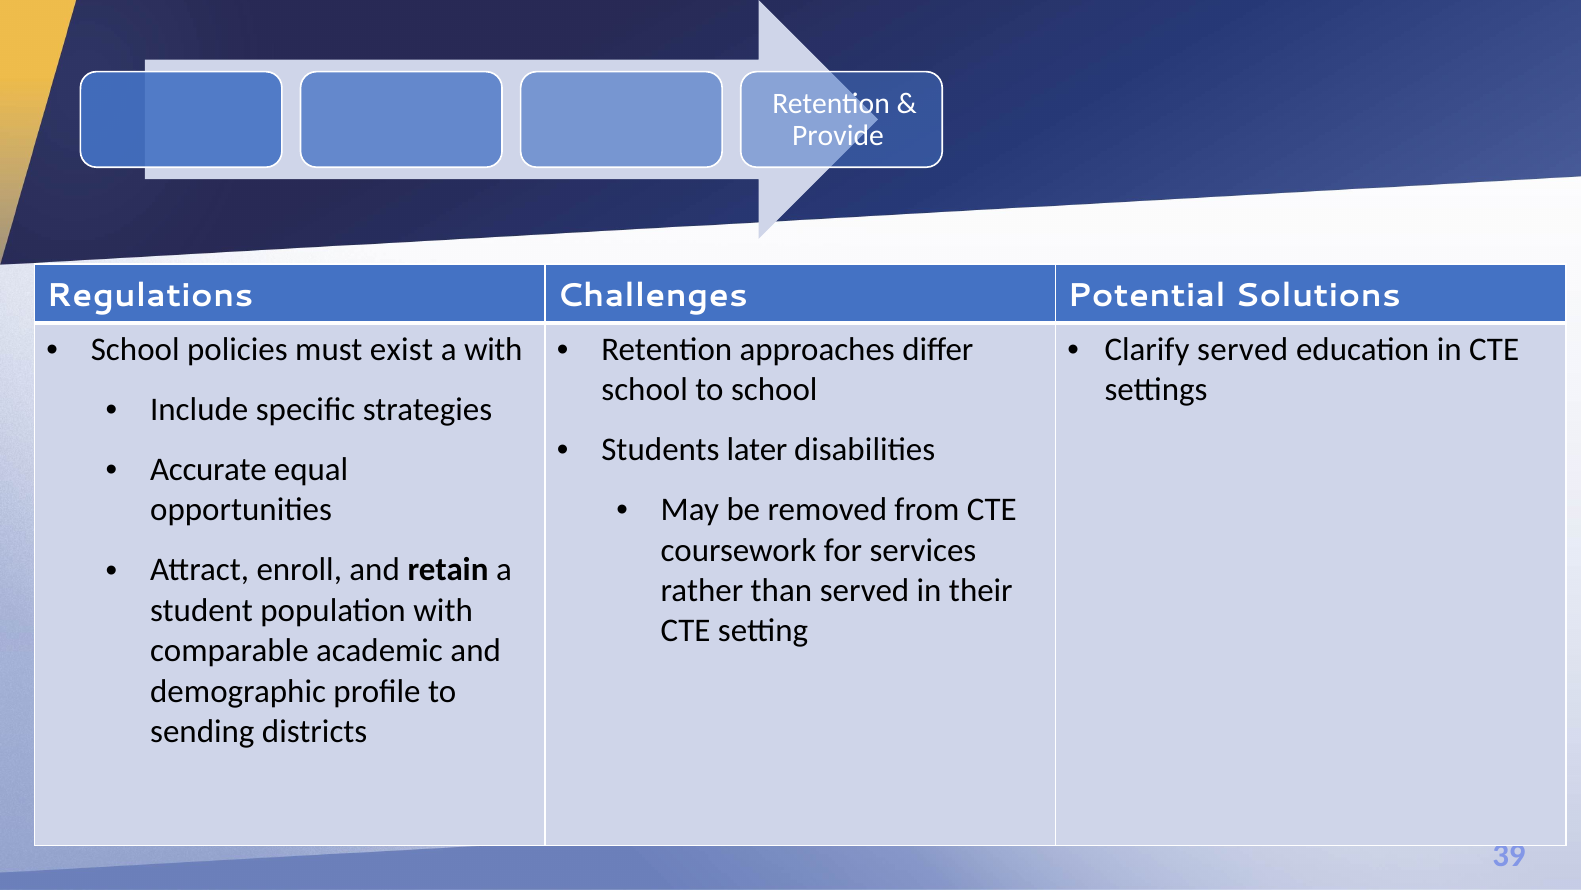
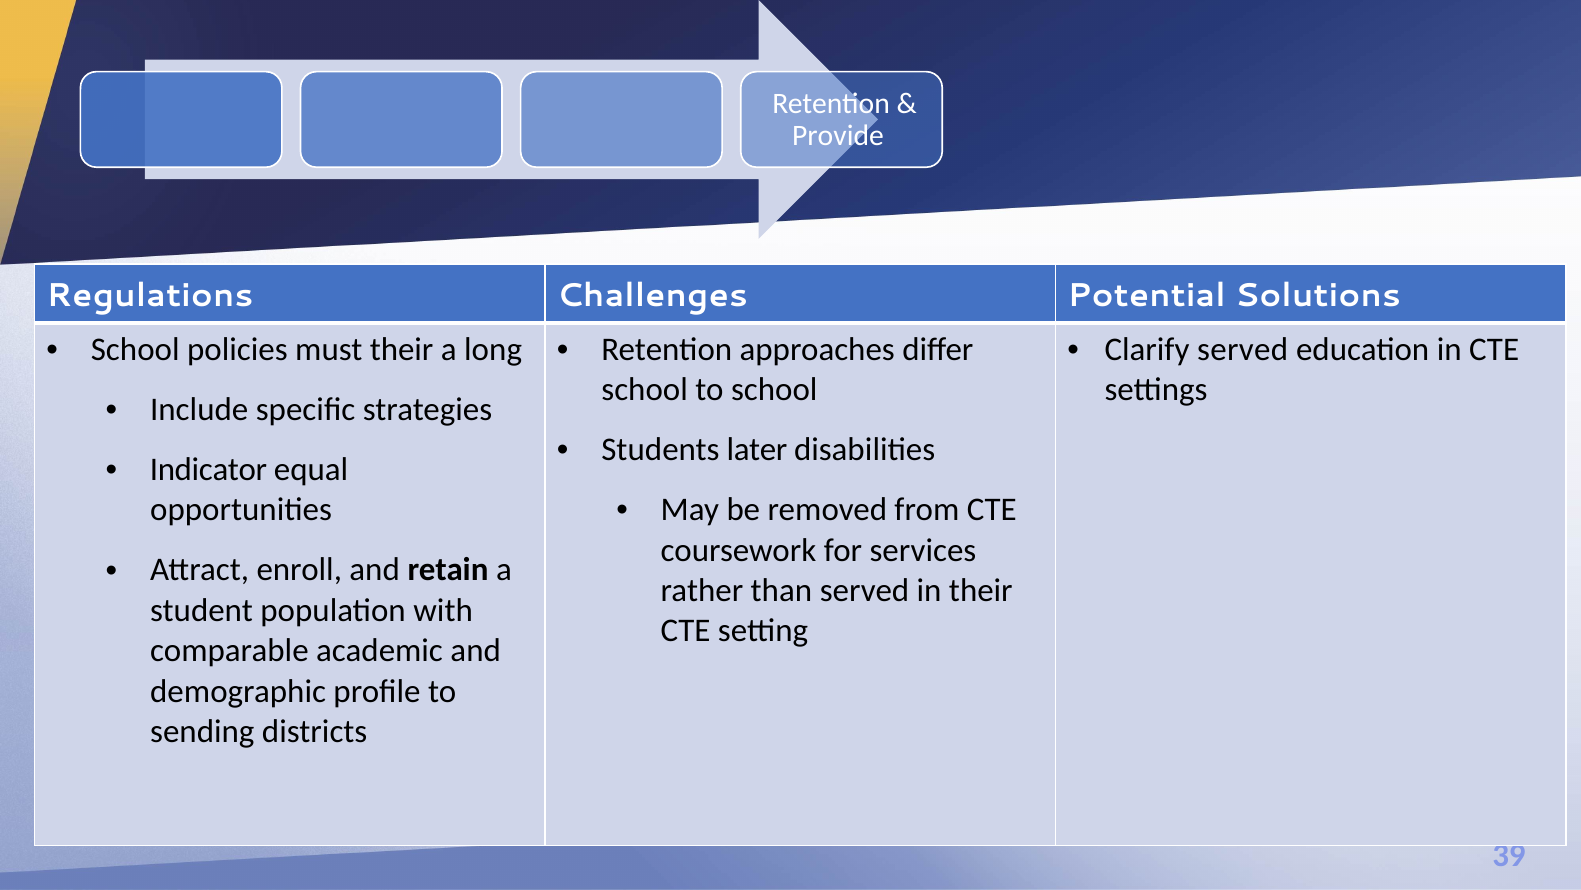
must exist: exist -> their (402, 349)
a with: with -> long (493, 349)
Accurate: Accurate -> Indicator (208, 469)
